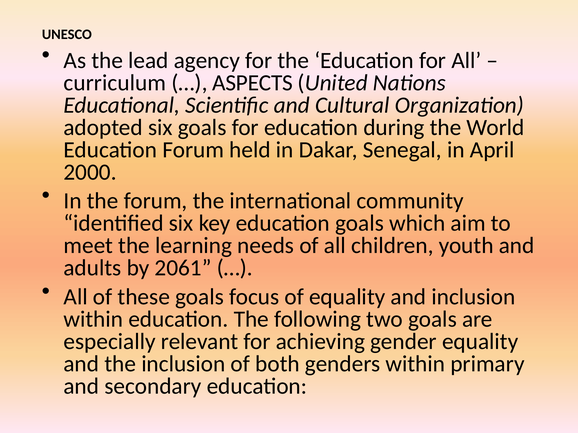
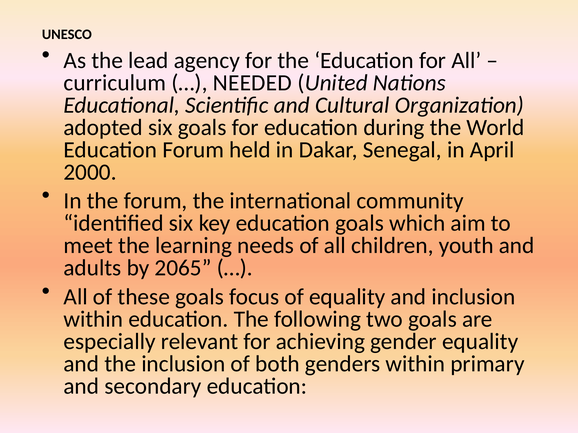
ASPECTS: ASPECTS -> NEEDED (252, 83)
2061: 2061 -> 2065 (183, 268)
